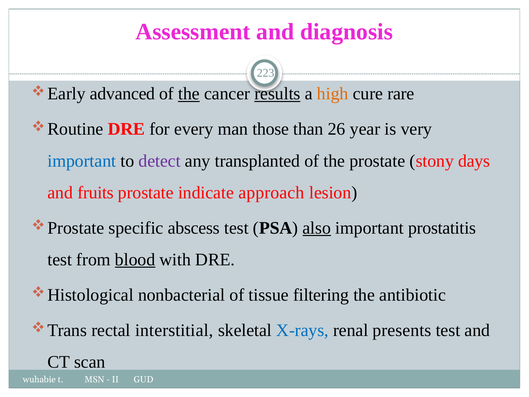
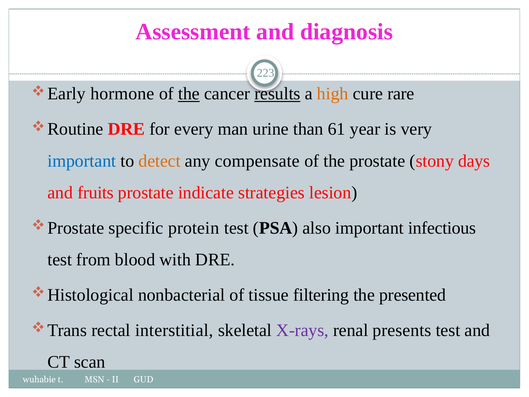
advanced: advanced -> hormone (122, 94)
those: those -> urine (271, 129)
26: 26 -> 61 (337, 129)
detect colour: purple -> orange (160, 161)
transplanted: transplanted -> compensate (257, 161)
approach: approach -> strategies (271, 193)
abscess: abscess -> protein (194, 228)
also underline: present -> none (317, 228)
prostatitis: prostatitis -> infectious (442, 228)
blood underline: present -> none (135, 260)
antibiotic: antibiotic -> presented (413, 295)
X-rays colour: blue -> purple (302, 330)
